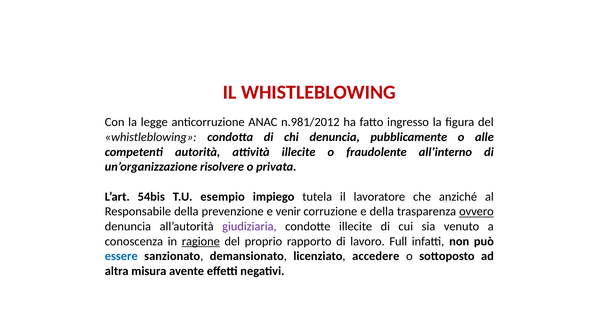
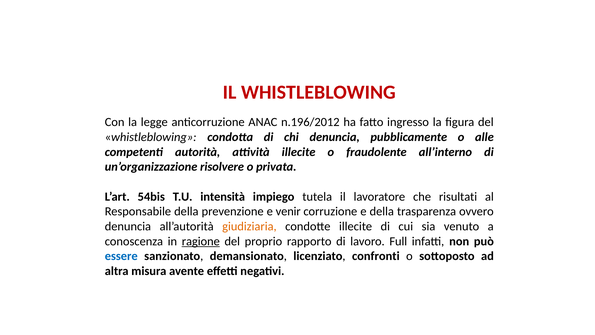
n.981/2012: n.981/2012 -> n.196/2012 (310, 122)
esempio: esempio -> intensità (223, 196)
anziché: anziché -> risultati (458, 196)
ovvero underline: present -> none (476, 211)
giudiziaria colour: purple -> orange (249, 226)
accedere: accedere -> confronti (376, 256)
